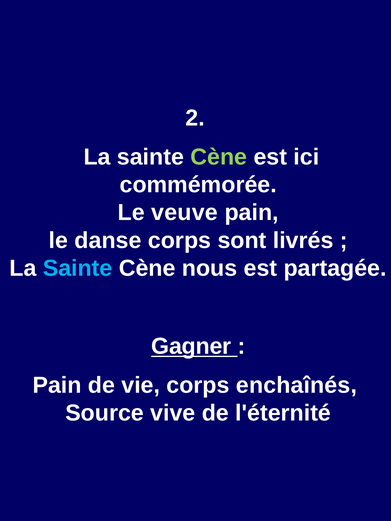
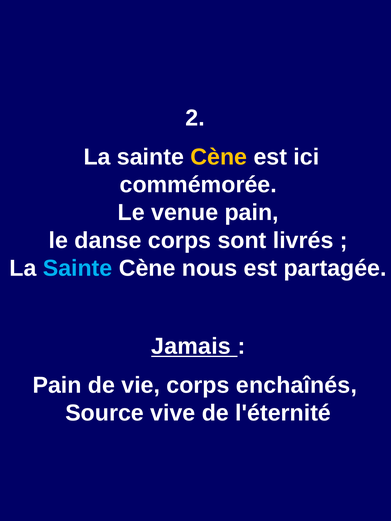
Cène colour: light green -> yellow (219, 157)
veuve: veuve -> venue (185, 213)
Gagner: Gagner -> Jamais (191, 346)
